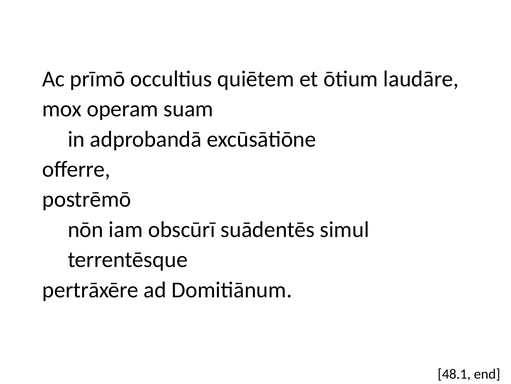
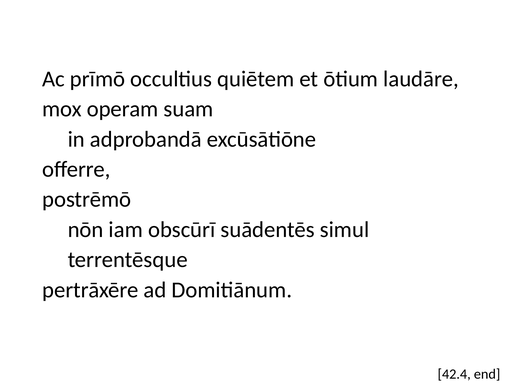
48.1: 48.1 -> 42.4 (454, 373)
